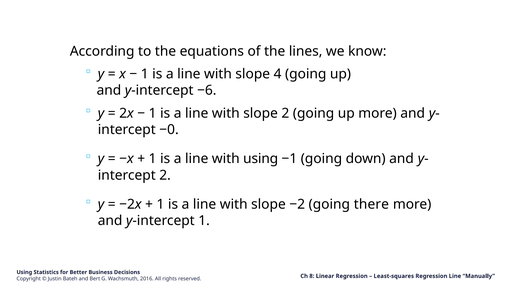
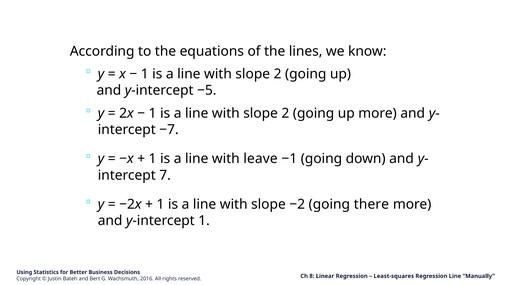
4: 4 -> 2 (278, 74)
−6: −6 -> −5 (207, 90)
−0: −0 -> −7 (169, 130)
with using: using -> leave (261, 159)
2: 2 -> 7 (165, 175)
